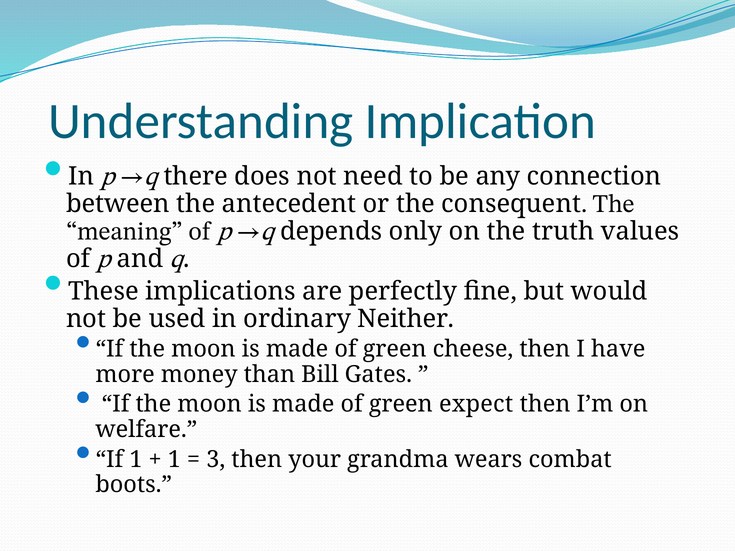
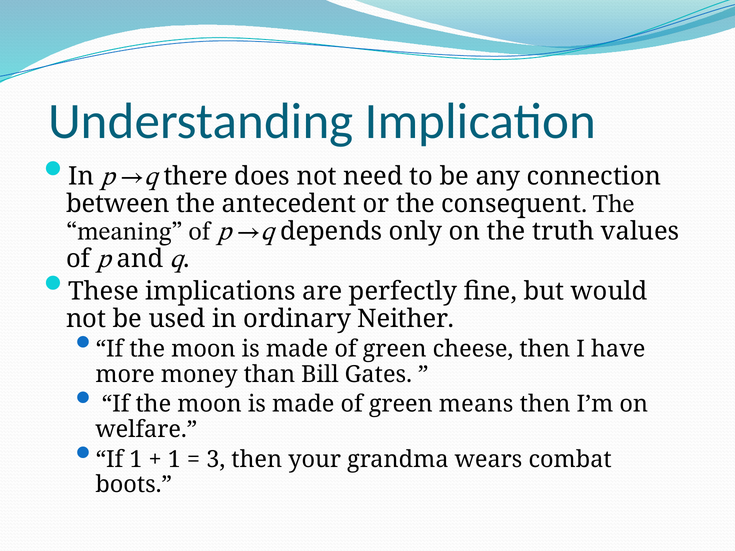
expect: expect -> means (476, 404)
